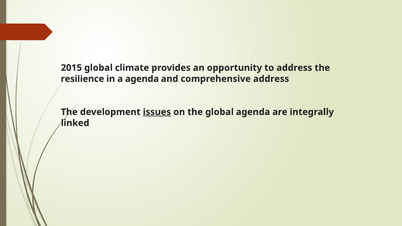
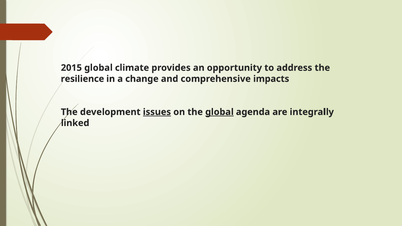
a agenda: agenda -> change (142, 79)
comprehensive address: address -> impacts (271, 79)
global underline: none -> present (219, 112)
